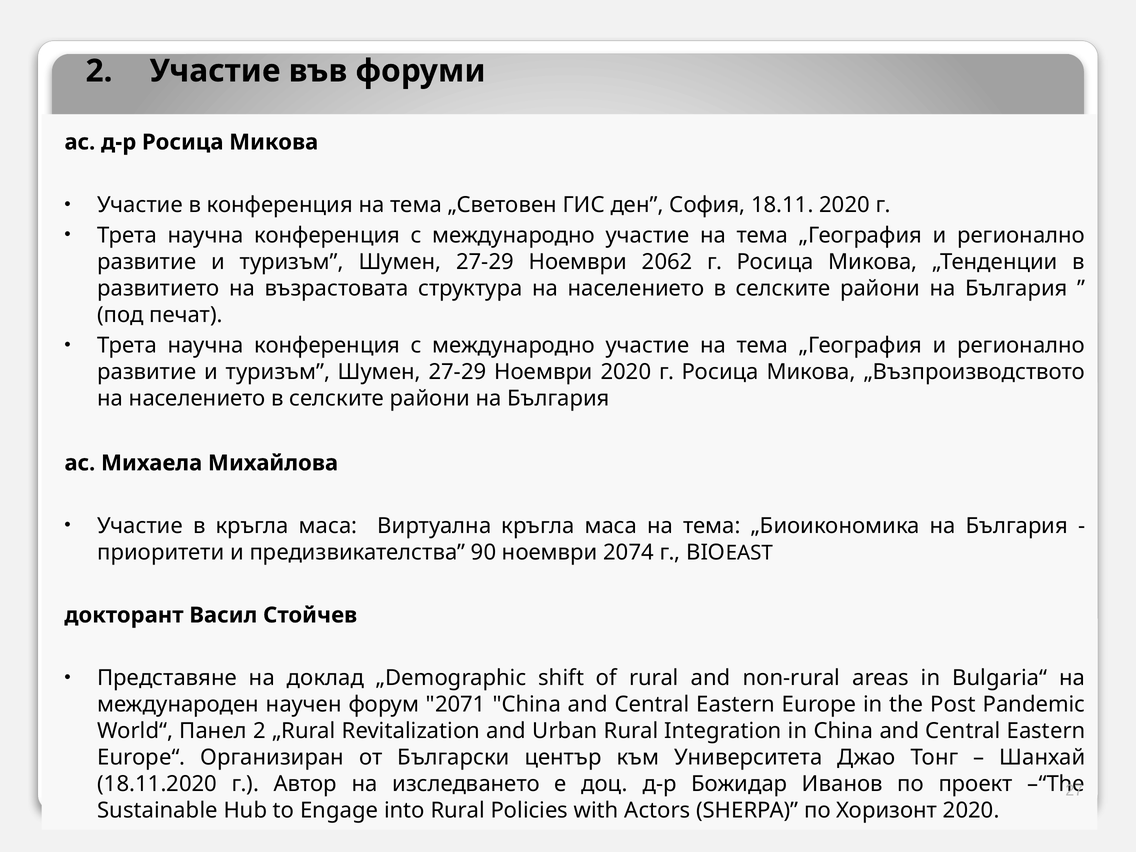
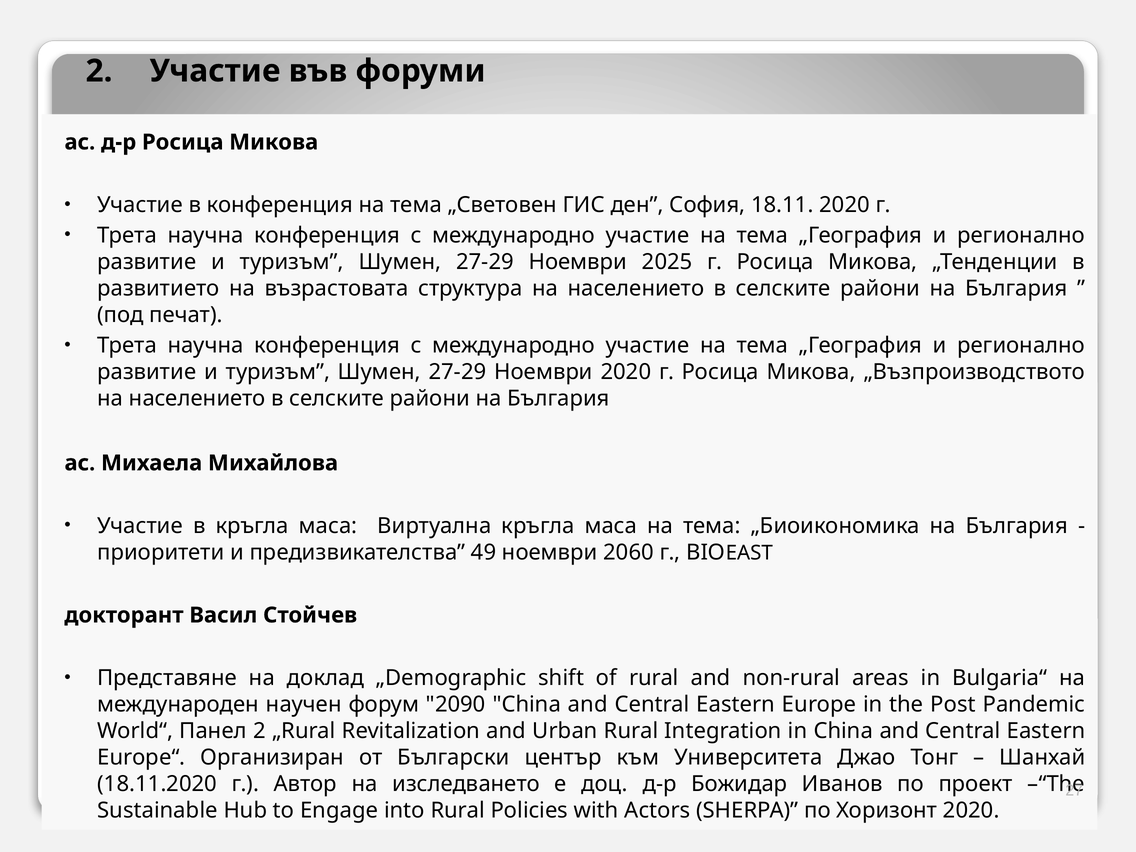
2062: 2062 -> 2025 (667, 262)
90: 90 -> 49 (484, 552)
2074: 2074 -> 2060 (629, 552)
2071: 2071 -> 2090 (456, 704)
